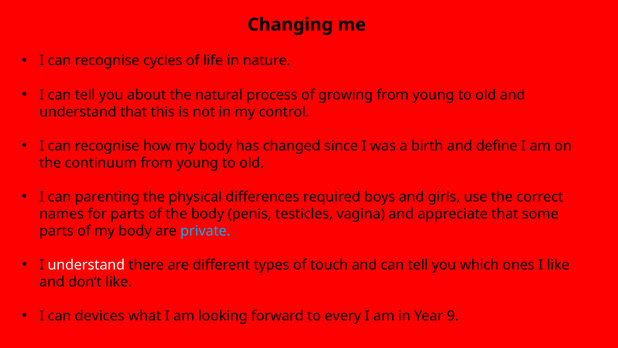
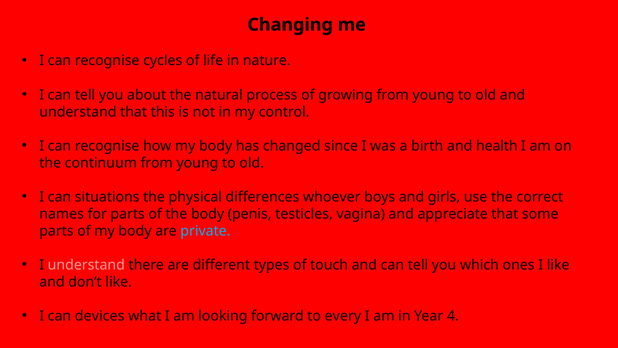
define: define -> health (497, 146)
parenting: parenting -> situations (107, 197)
required: required -> whoever (332, 197)
understand colour: white -> pink (86, 265)
9: 9 -> 4 (453, 316)
